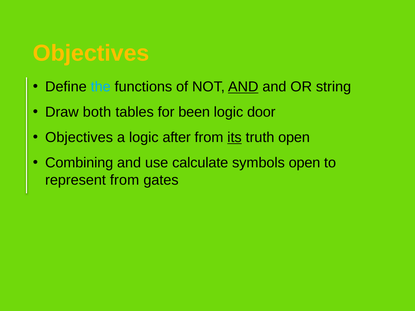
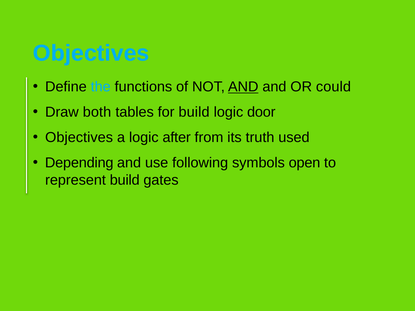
Objectives colour: yellow -> light blue (91, 53)
string: string -> could (333, 87)
for been: been -> build (194, 112)
its underline: present -> none (235, 138)
truth open: open -> used (294, 138)
Combining: Combining -> Depending (79, 163)
calculate: calculate -> following (200, 163)
represent from: from -> build (125, 180)
